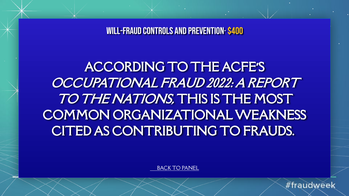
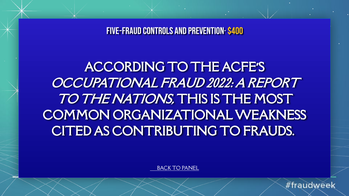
Will-Fraud: Will-Fraud -> Five-Fraud (124, 31)
